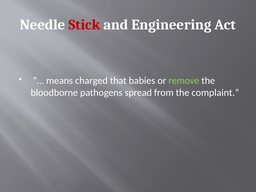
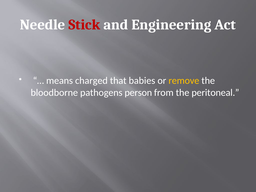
remove colour: light green -> yellow (184, 81)
spread: spread -> person (138, 93)
complaint: complaint -> peritoneal (215, 93)
